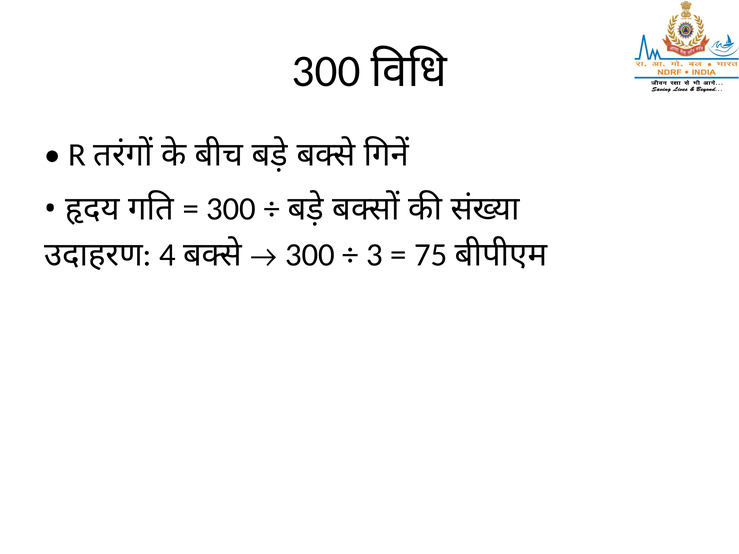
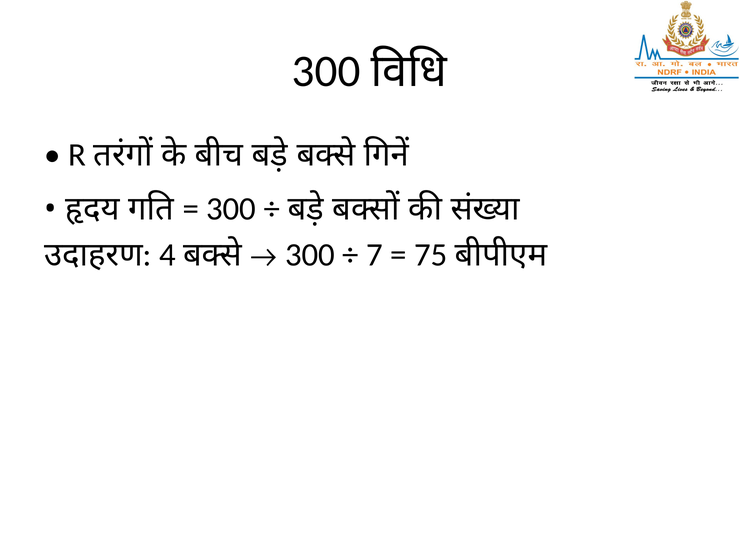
3: 3 -> 7 (375, 255)
